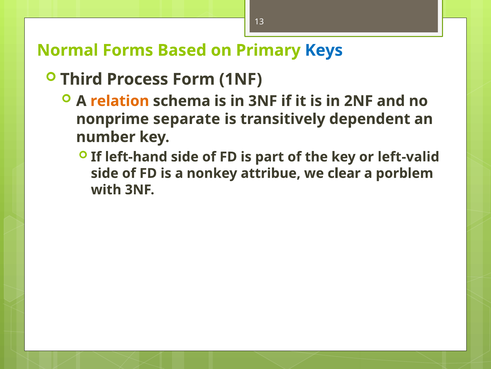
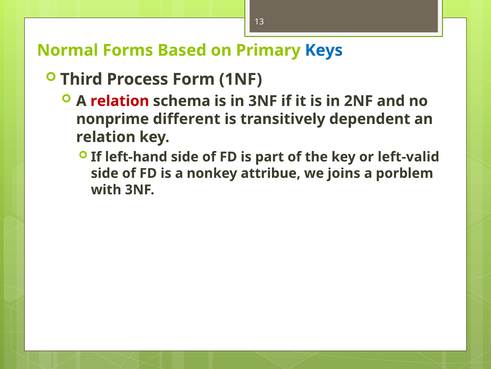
relation colour: orange -> red (120, 101)
separate: separate -> different (187, 119)
number: number -> relation (106, 137)
clear: clear -> joins (344, 173)
